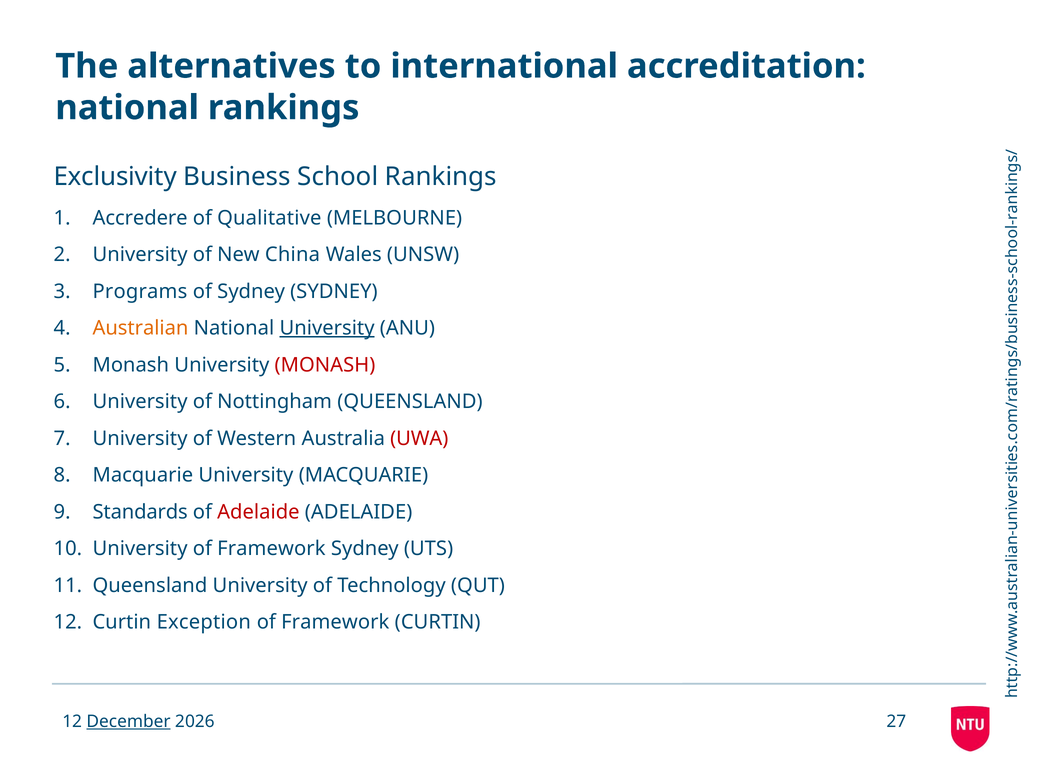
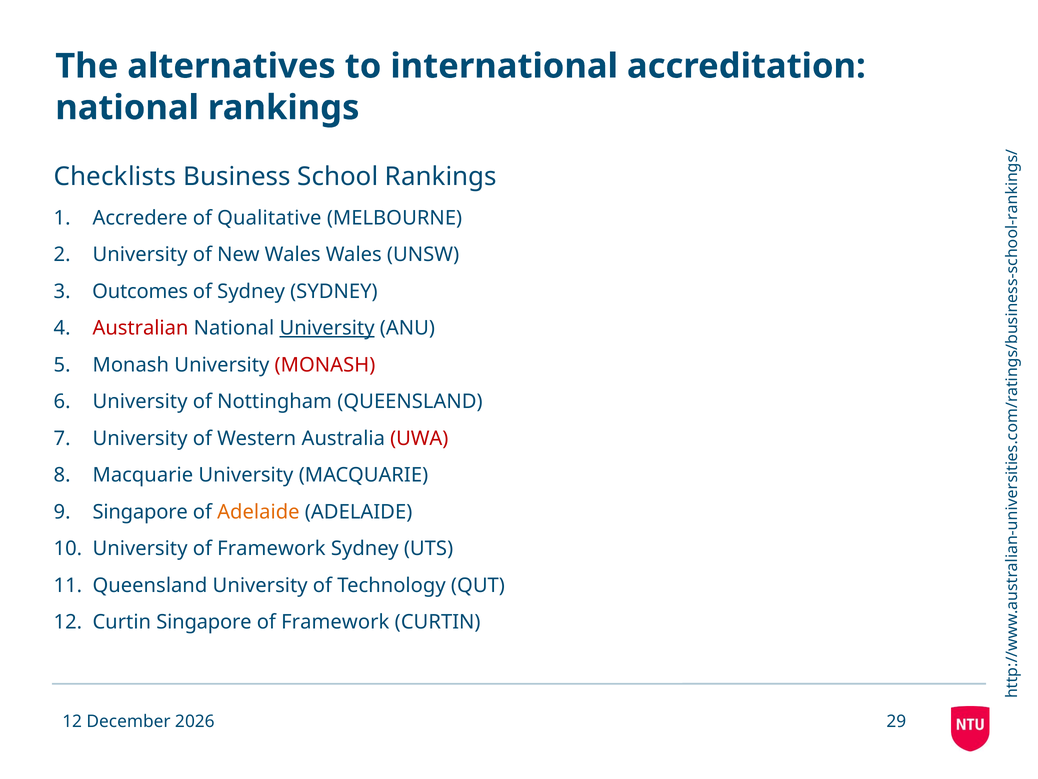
Exclusivity: Exclusivity -> Checklists (115, 177)
New China: China -> Wales (293, 254)
Programs: Programs -> Outcomes (140, 291)
Australian colour: orange -> red (140, 328)
Standards: Standards -> Singapore (140, 512)
Adelaide colour: red -> orange (258, 512)
Curtin Exception: Exception -> Singapore (204, 622)
December underline: present -> none (129, 721)
27: 27 -> 29 (896, 721)
